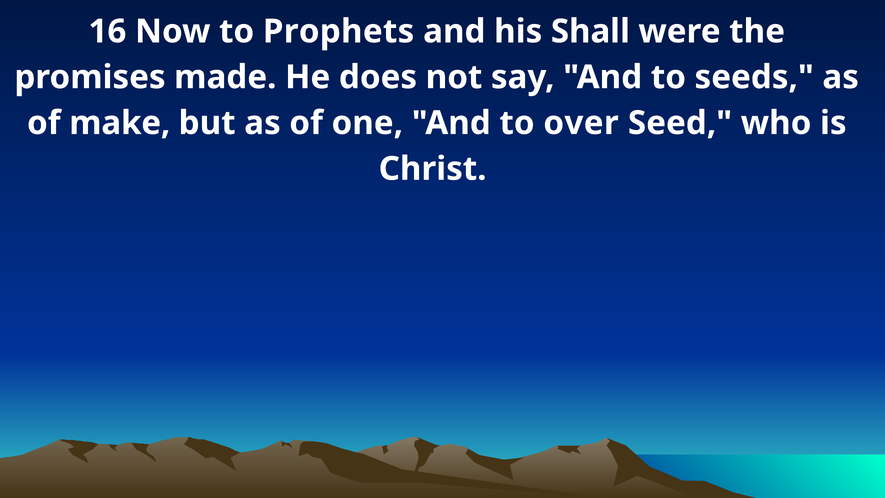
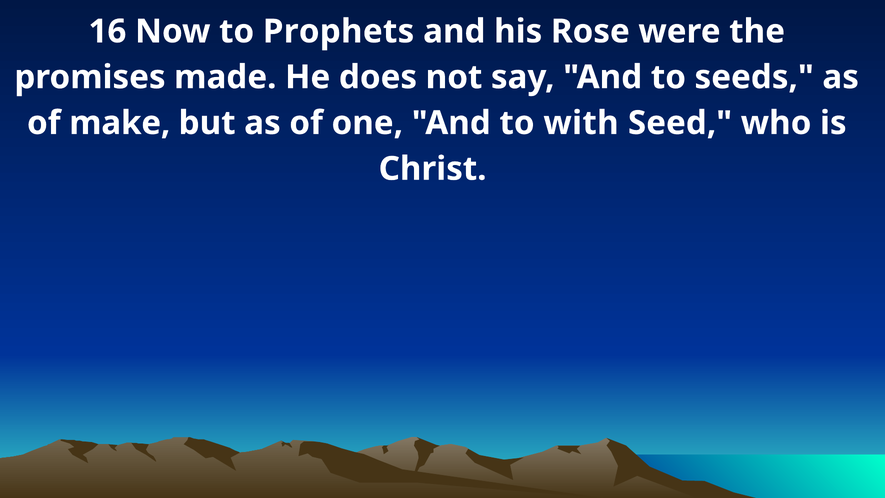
Shall: Shall -> Rose (590, 31)
over: over -> with (581, 123)
